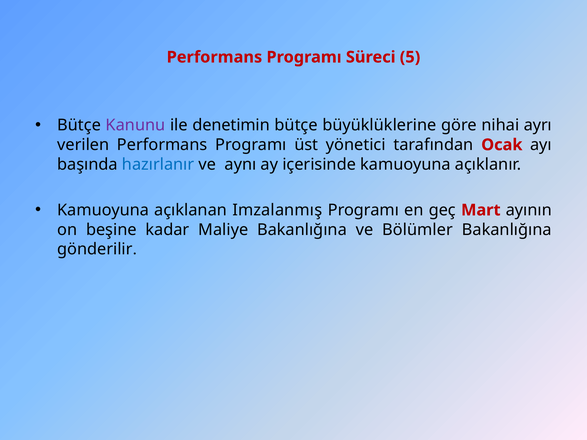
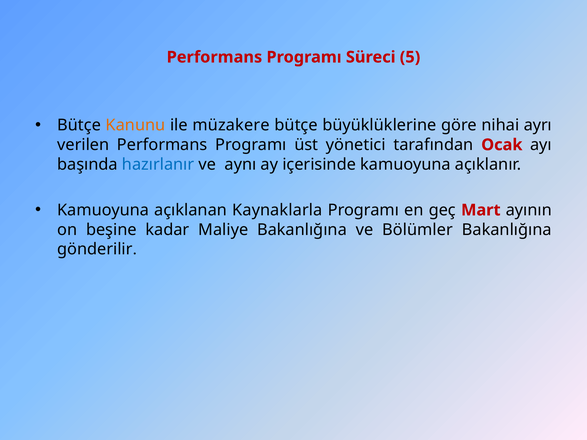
Kanunu colour: purple -> orange (135, 125)
denetimin: denetimin -> müzakere (231, 125)
Imzalanmış: Imzalanmış -> Kaynaklarla (277, 210)
